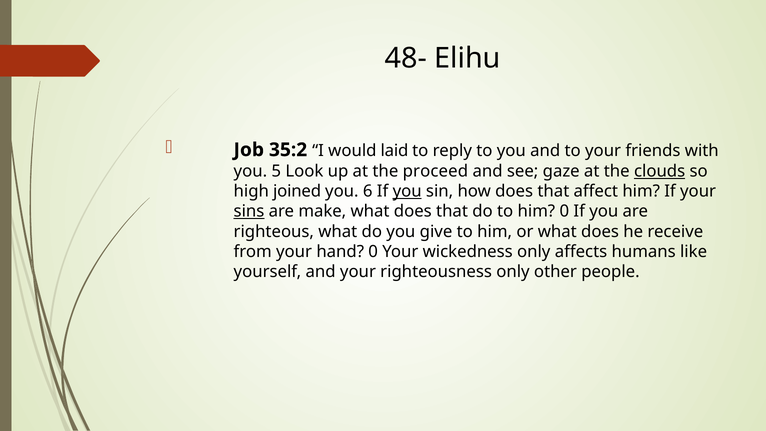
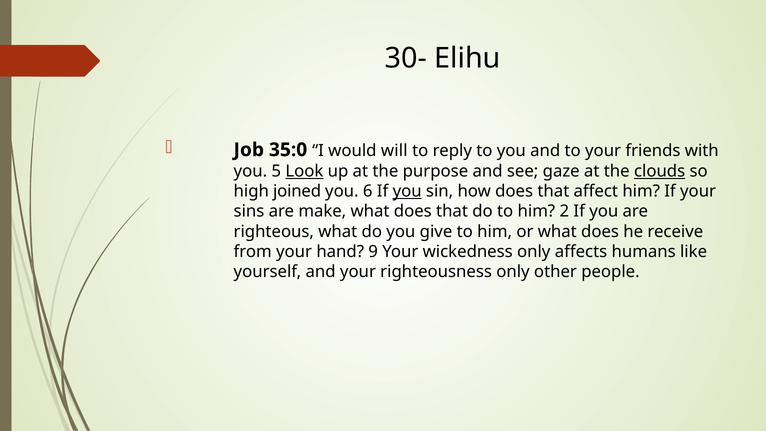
48-: 48- -> 30- (406, 58)
35:2: 35:2 -> 35:0 (288, 150)
laid: laid -> will (394, 151)
Look underline: none -> present (304, 171)
proceed: proceed -> purpose (435, 171)
sins underline: present -> none (249, 211)
him 0: 0 -> 2 (564, 211)
hand 0: 0 -> 9 (373, 252)
